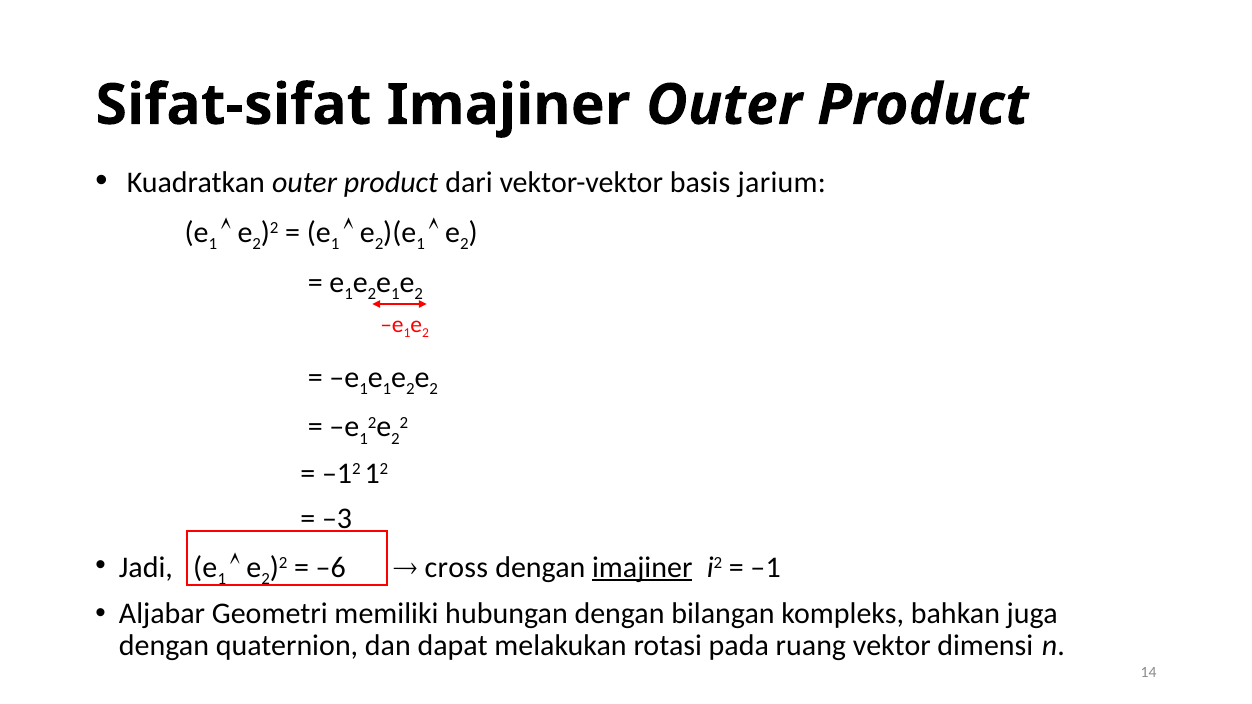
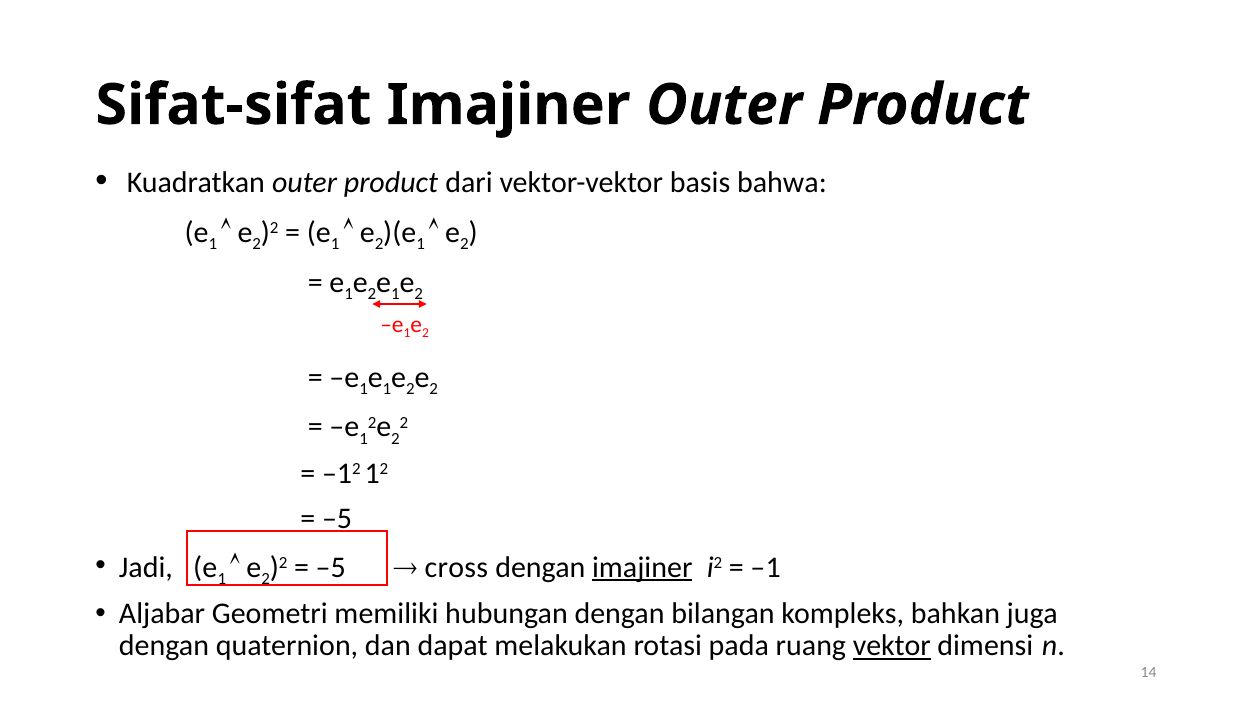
jarium: jarium -> bahwa (782, 183)
–3: –3 -> –5 (337, 519)
–6: –6 -> –5 (331, 568)
vektor underline: none -> present (892, 646)
